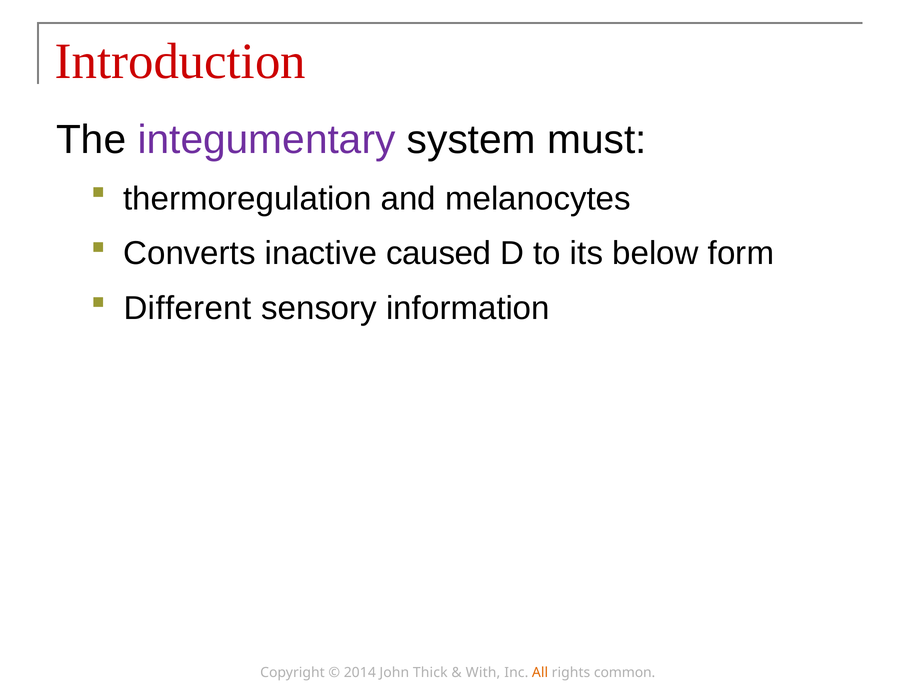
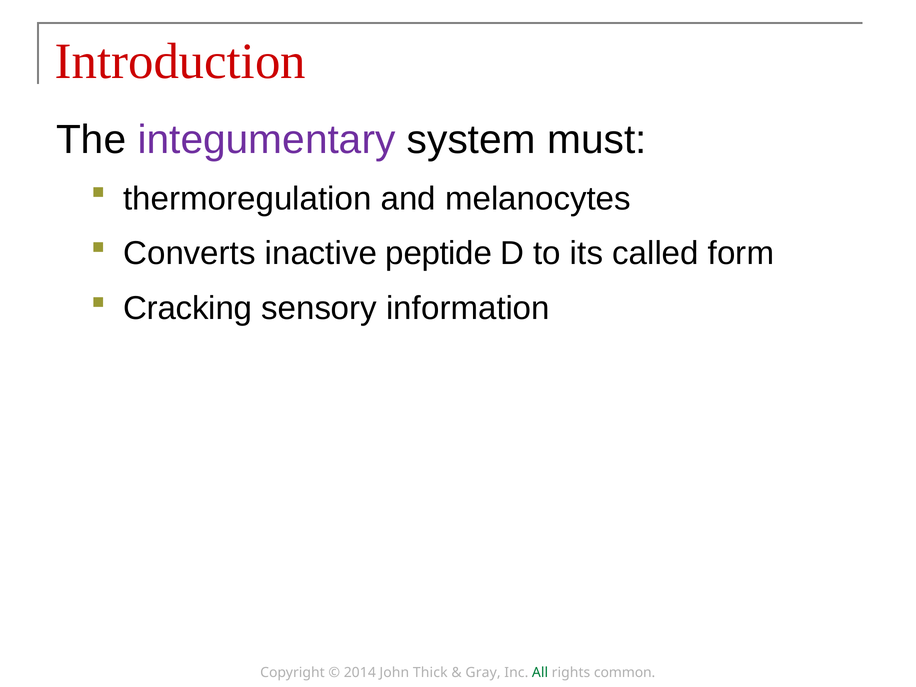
caused: caused -> peptide (439, 254)
below: below -> called (655, 254)
Different: Different -> Cracking (188, 308)
With: With -> Gray (483, 673)
All colour: orange -> green (540, 673)
